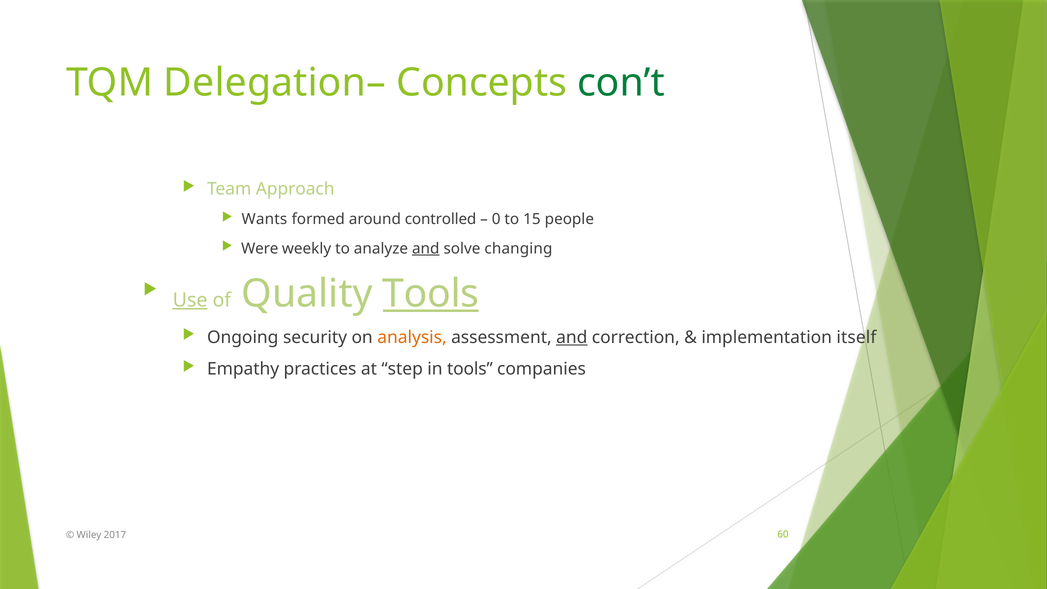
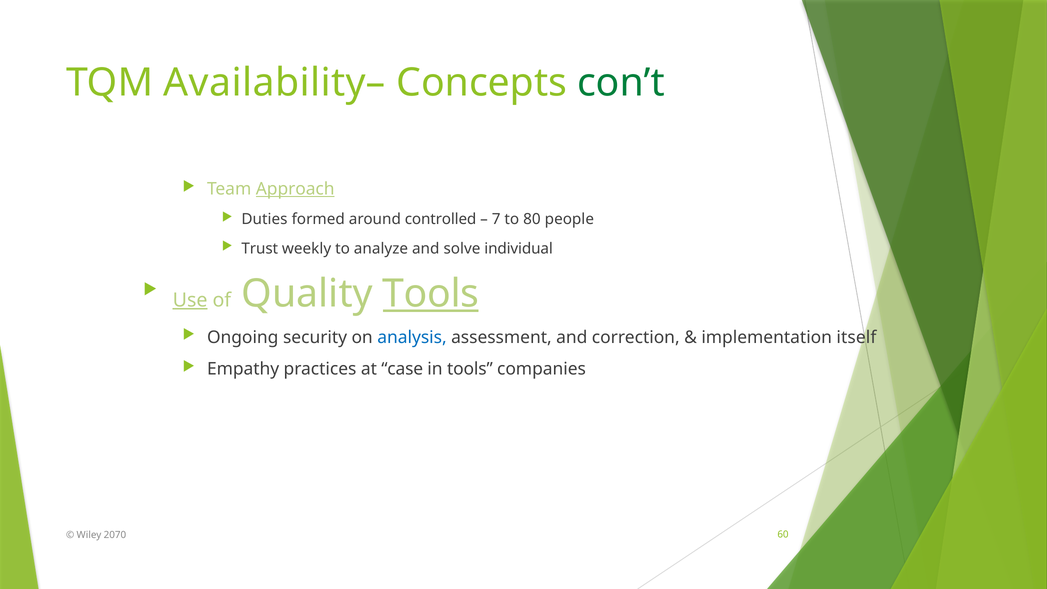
Delegation–: Delegation– -> Availability– (275, 83)
Approach underline: none -> present (295, 189)
Wants: Wants -> Duties (264, 219)
0: 0 -> 7 (496, 219)
15: 15 -> 80 (532, 219)
Were: Were -> Trust (260, 249)
and underline: present -> none (426, 249)
changing: changing -> individual (519, 249)
analysis colour: orange -> blue (412, 337)
and underline: present -> none (572, 337)
step: step -> case (402, 369)
2017: 2017 -> 2070 (115, 535)
